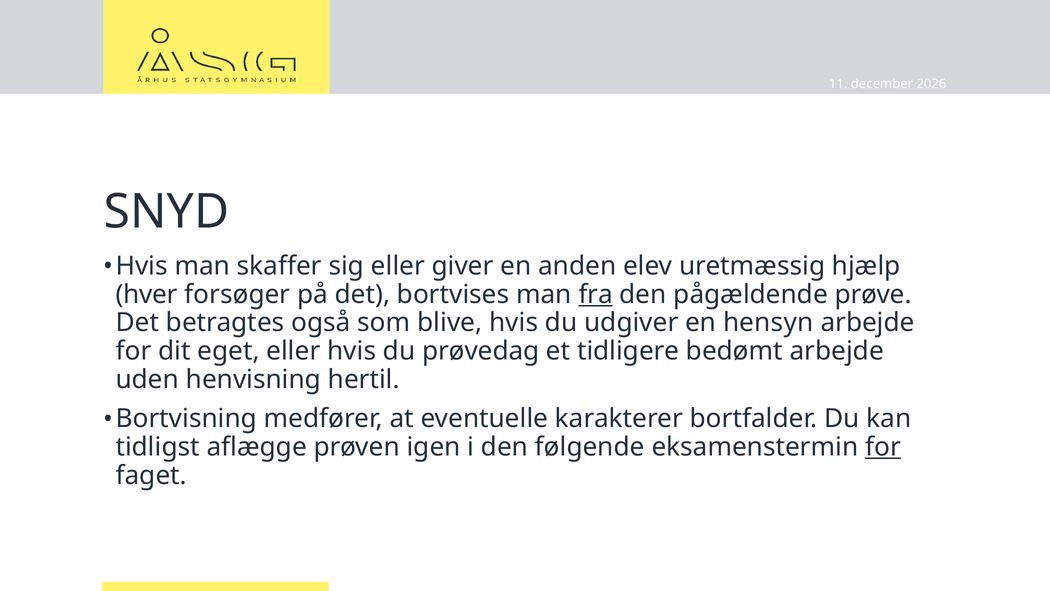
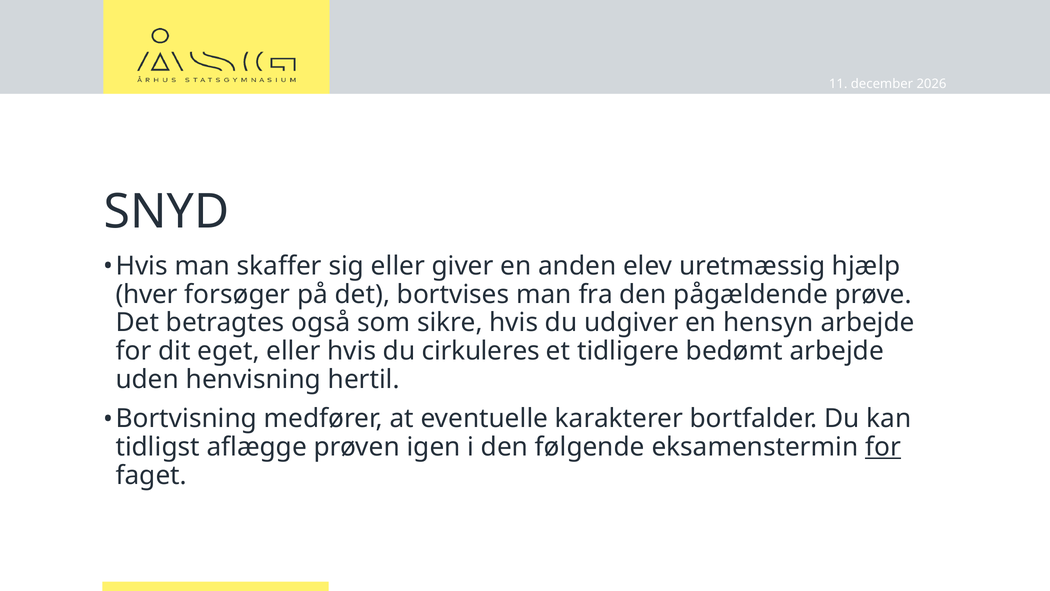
fra underline: present -> none (596, 294)
blive: blive -> sikre (450, 323)
prøvedag: prøvedag -> cirkuleres (481, 351)
